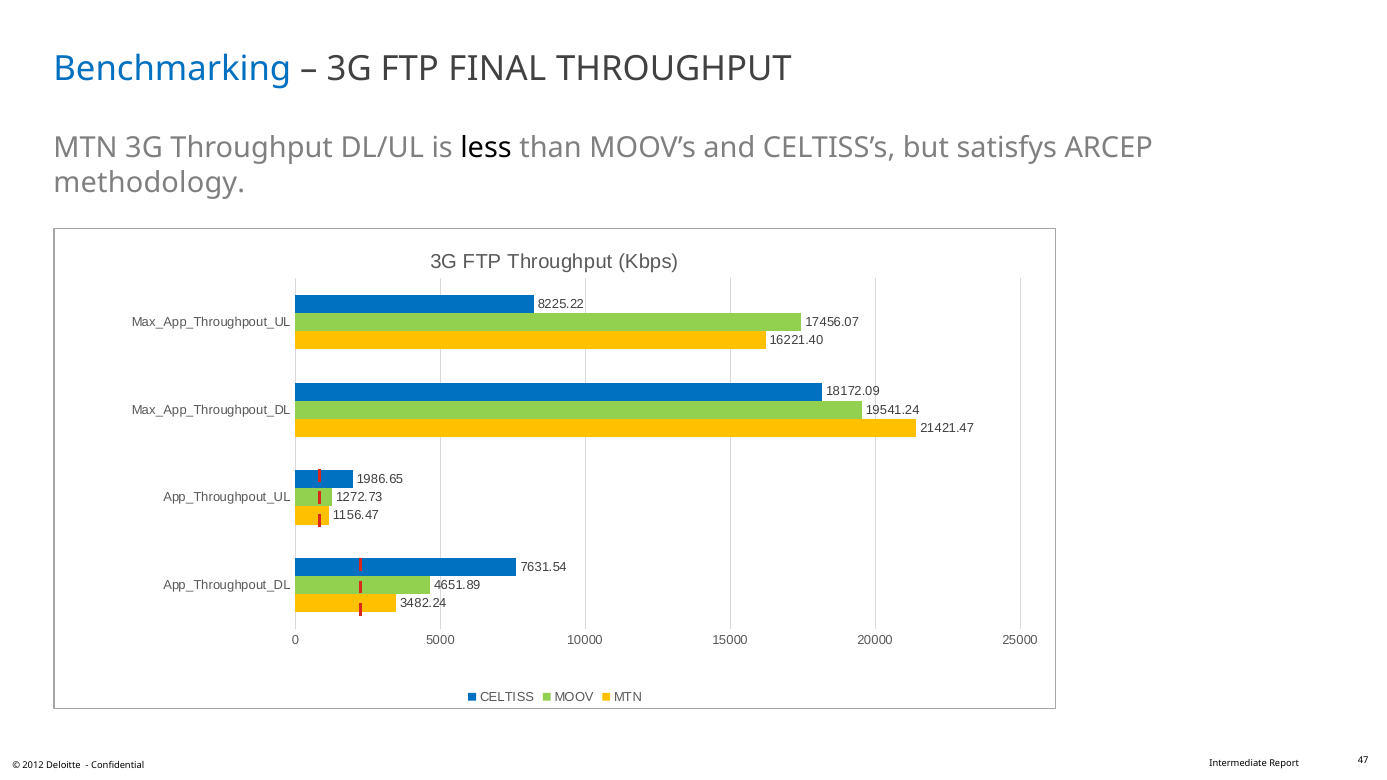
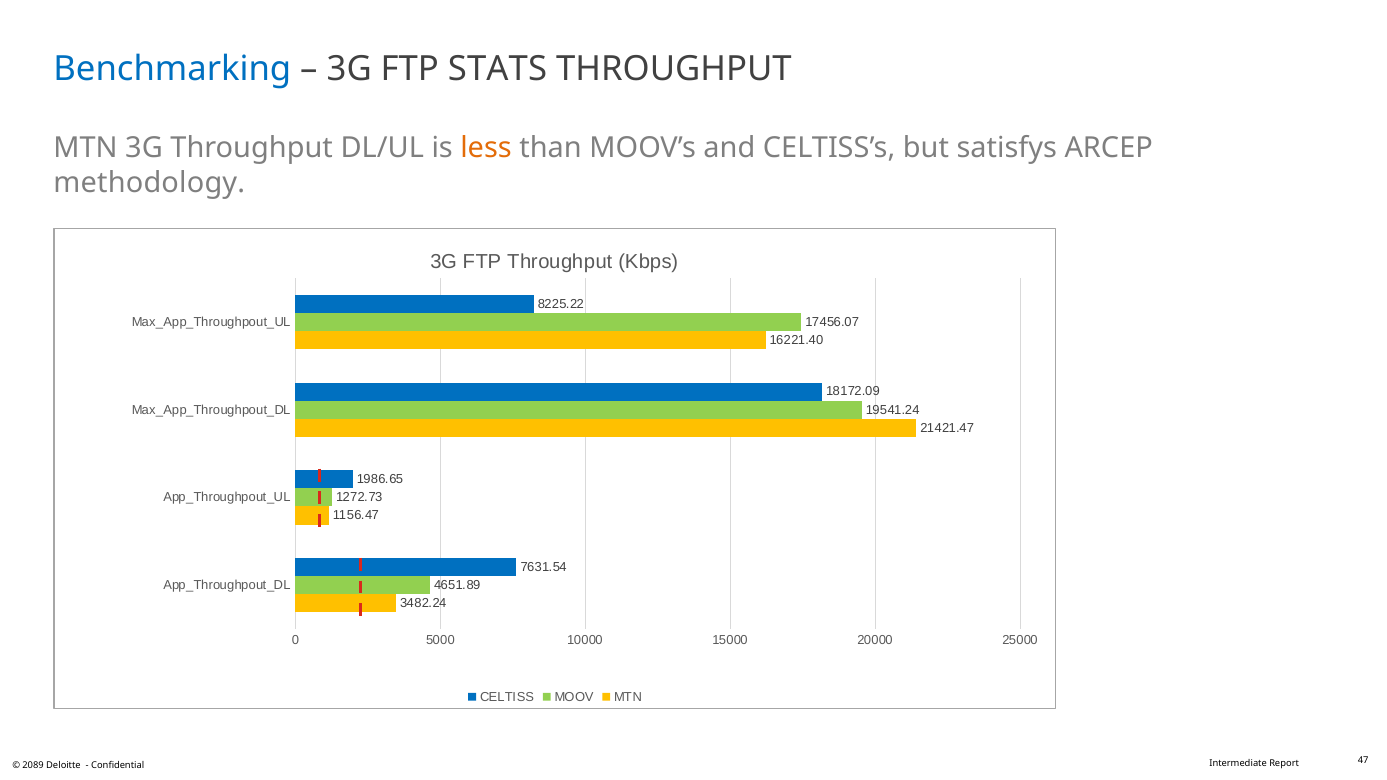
FINAL: FINAL -> STATS (498, 69)
less colour: black -> orange (486, 148)
2012: 2012 -> 2089 (33, 766)
